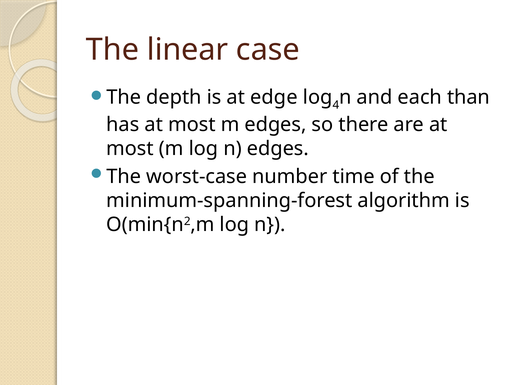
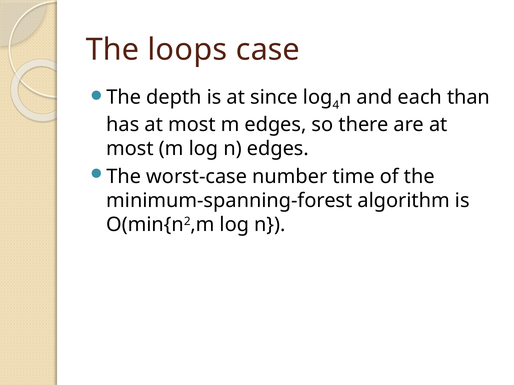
linear: linear -> loops (187, 50)
edge: edge -> since (274, 97)
